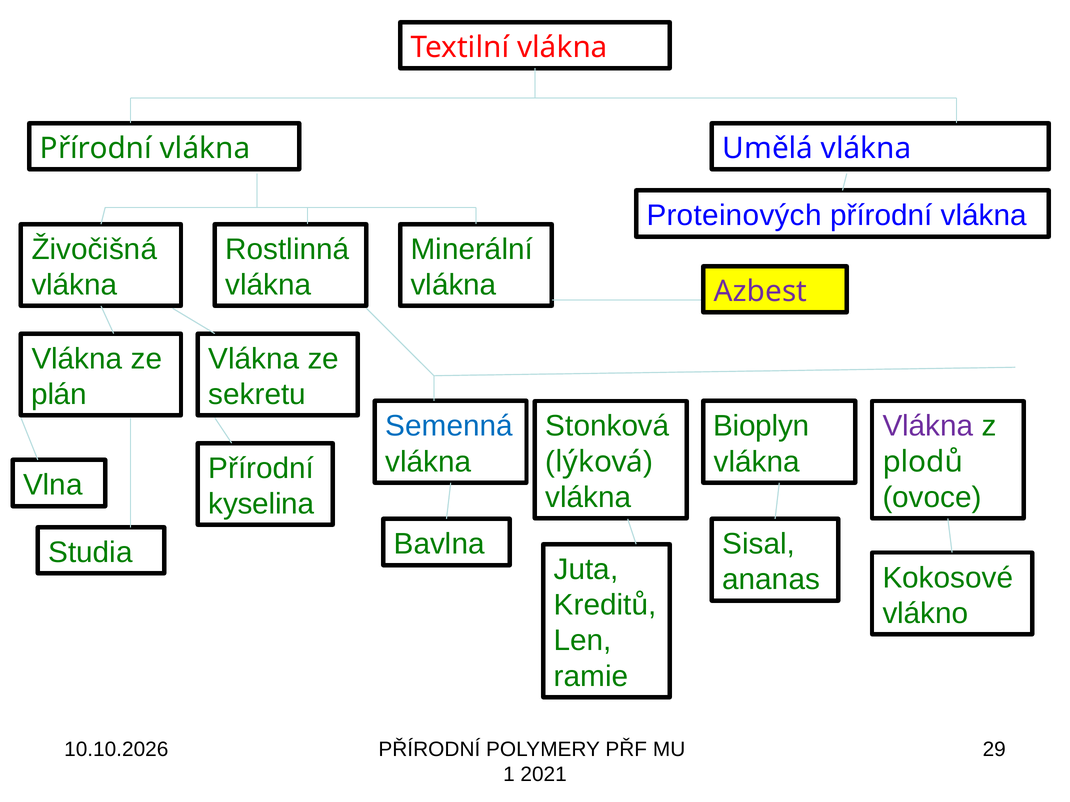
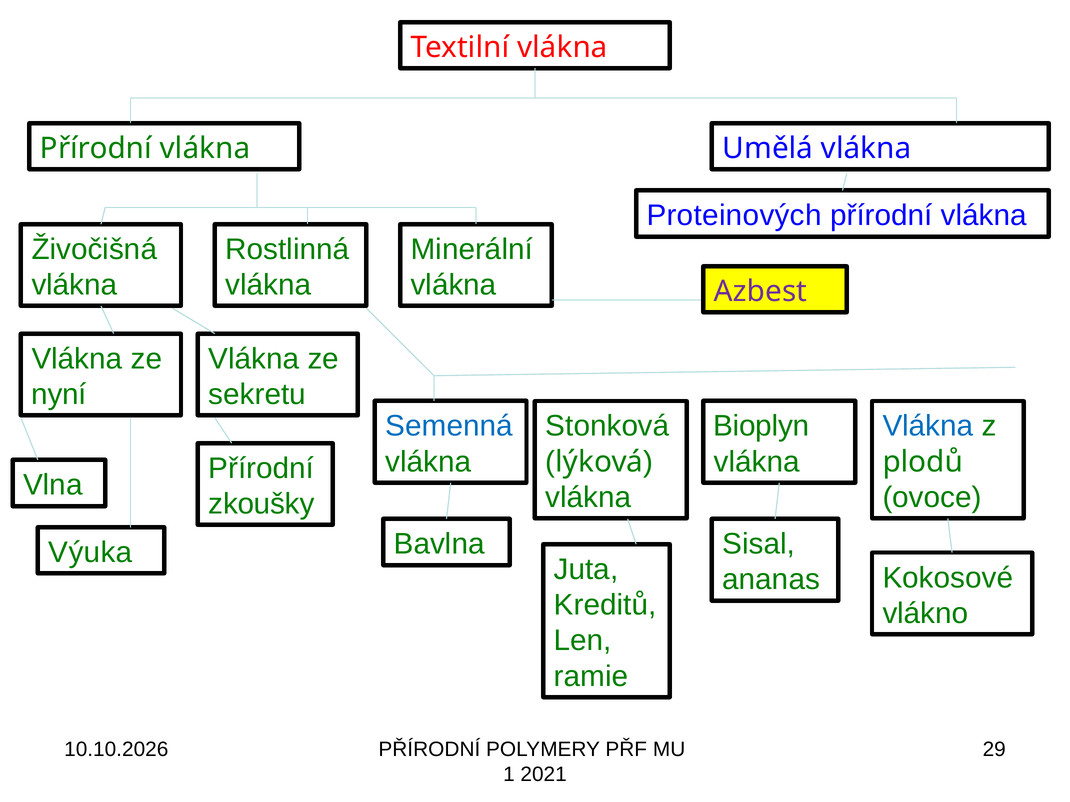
plán: plán -> nyní (59, 395)
Vlákna colour: purple -> blue (928, 426)
kyselina: kyselina -> zkoušky (261, 504)
Studia: Studia -> Výuka (90, 553)
